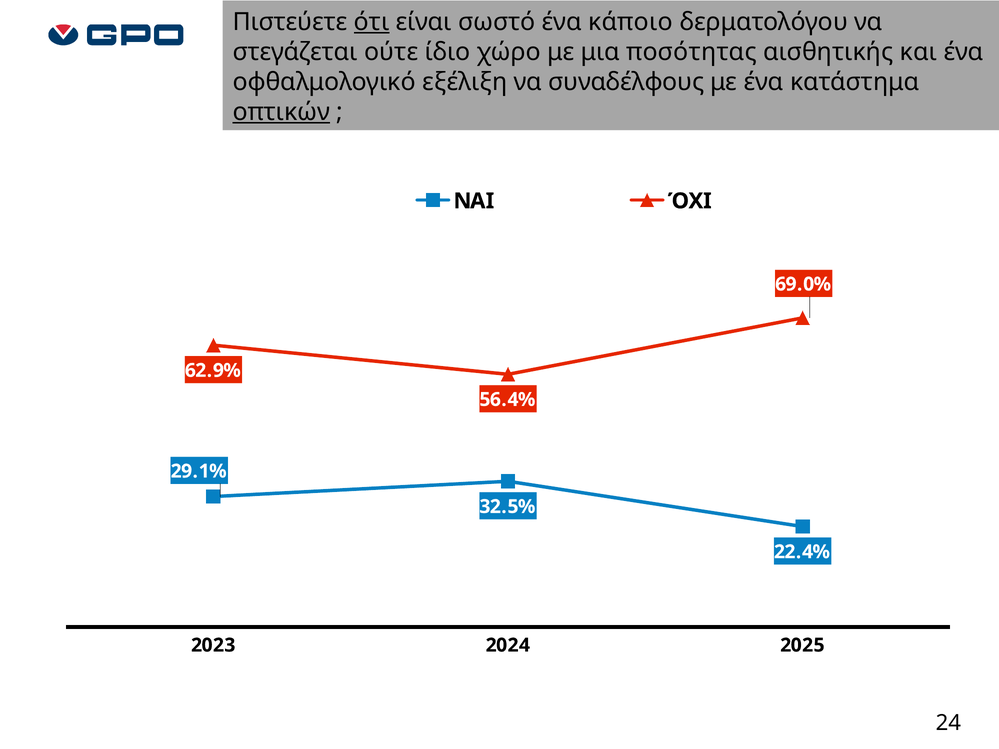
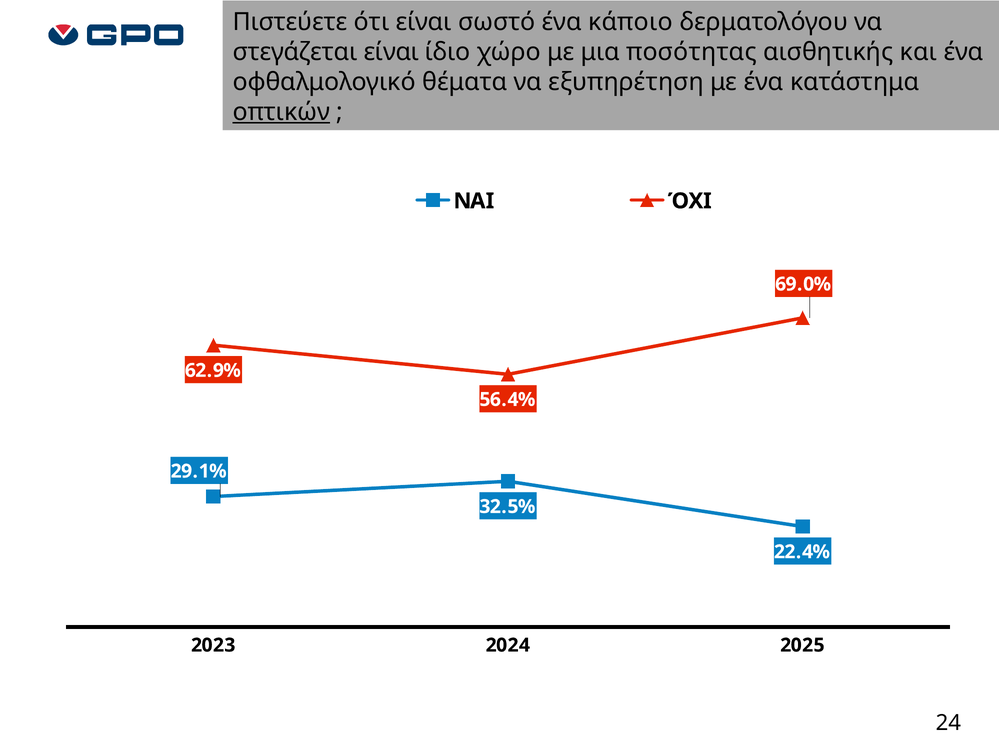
ότι underline: present -> none (372, 22)
στεγάζεται ούτε: ούτε -> είναι (391, 52)
εξέλιξη: εξέλιξη -> θέματα (465, 82)
συναδέλφους: συναδέλφους -> εξυπηρέτηση (626, 82)
